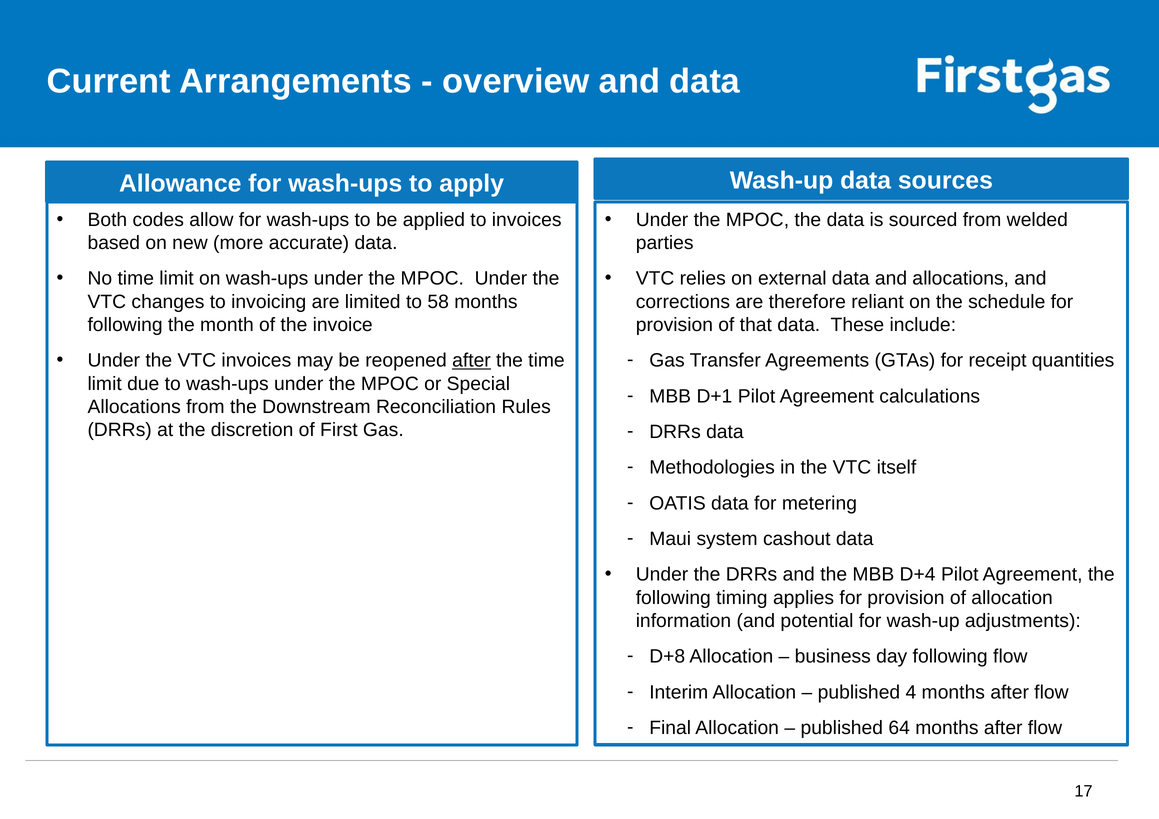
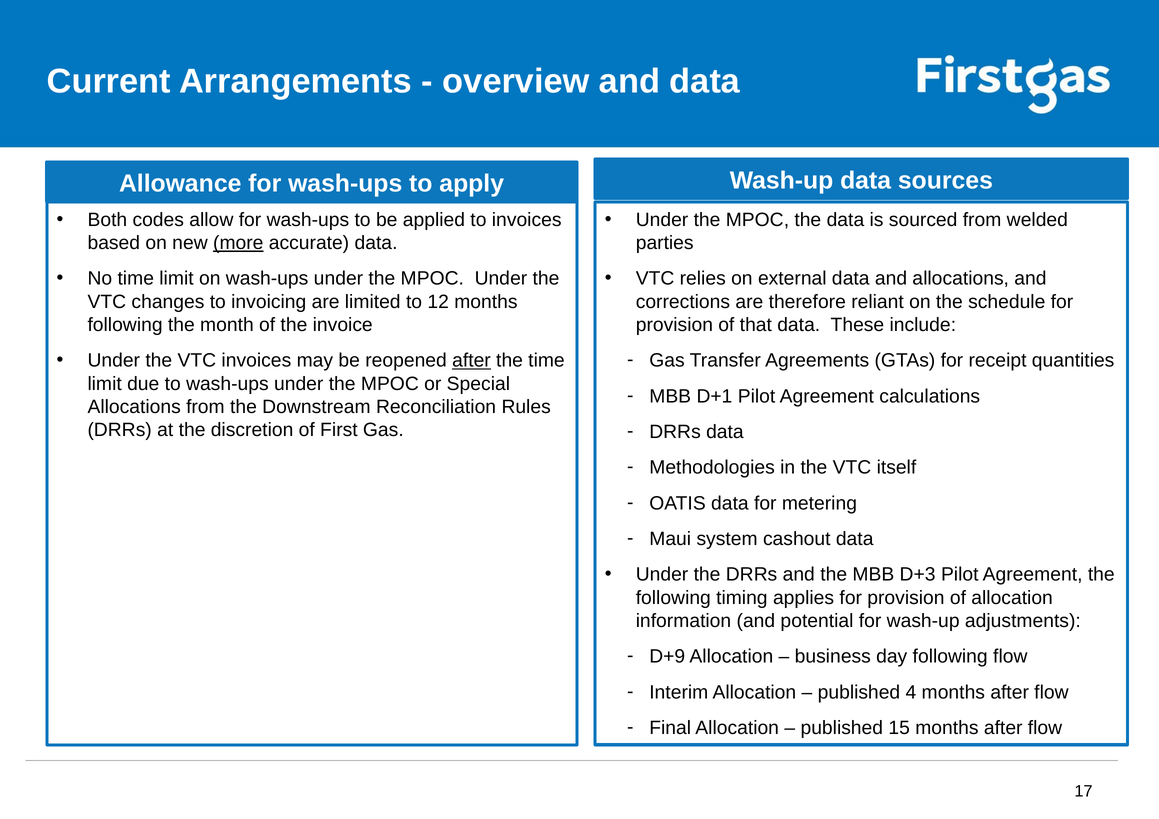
more underline: none -> present (238, 243)
58: 58 -> 12 (438, 302)
D+4: D+4 -> D+3 (918, 575)
D+8: D+8 -> D+9 (667, 657)
64: 64 -> 15 (899, 728)
